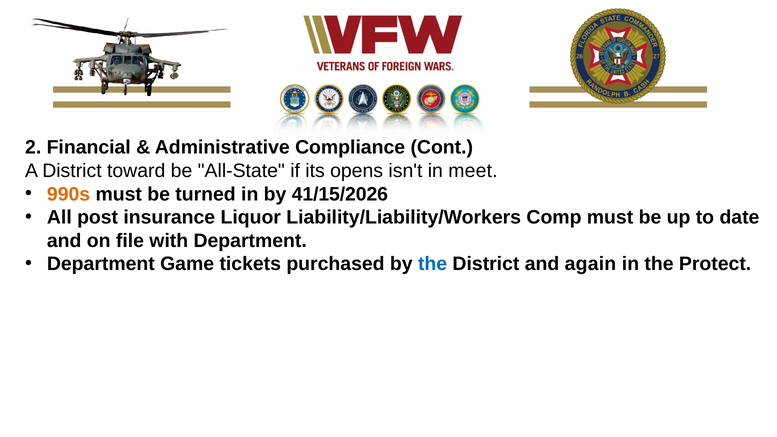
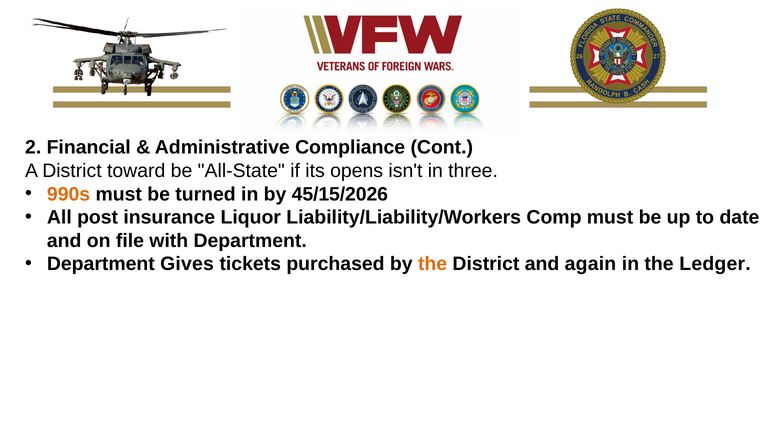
meet: meet -> three (473, 171)
41/15/2026: 41/15/2026 -> 45/15/2026 (340, 194)
Game: Game -> Gives (187, 264)
the colour: blue -> orange (433, 264)
Protect: Protect -> Ledger (715, 264)
